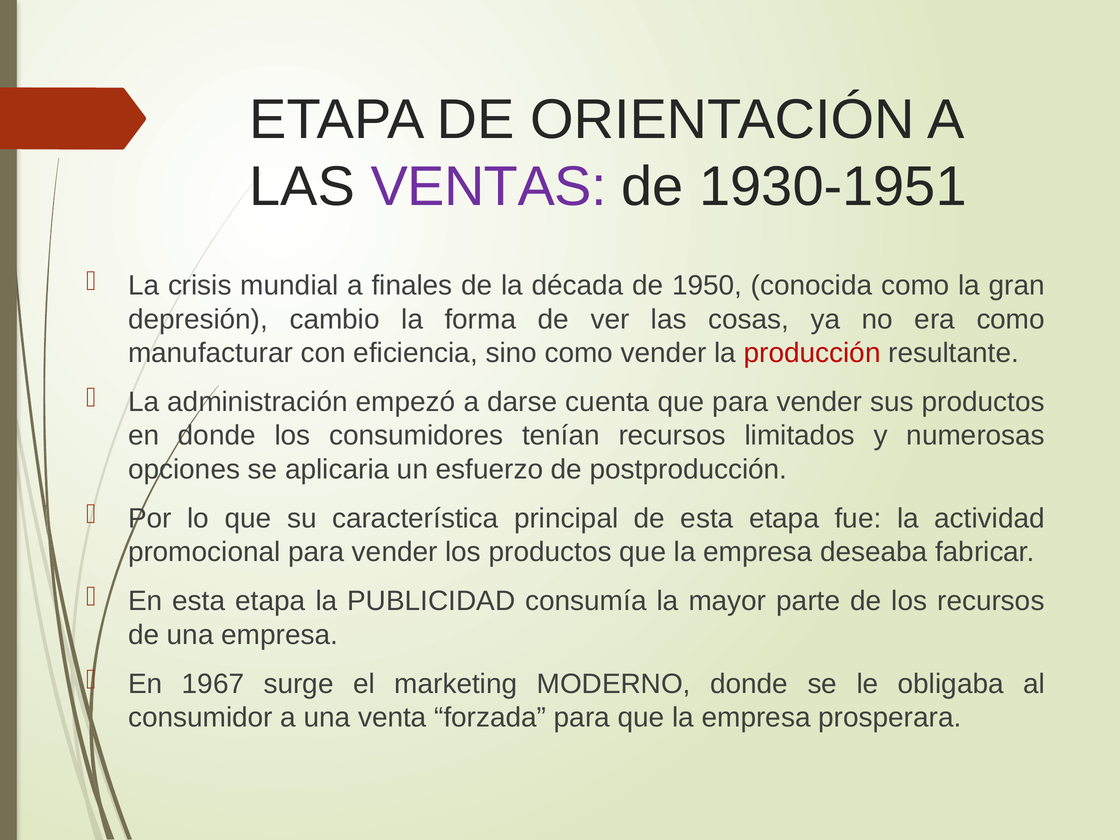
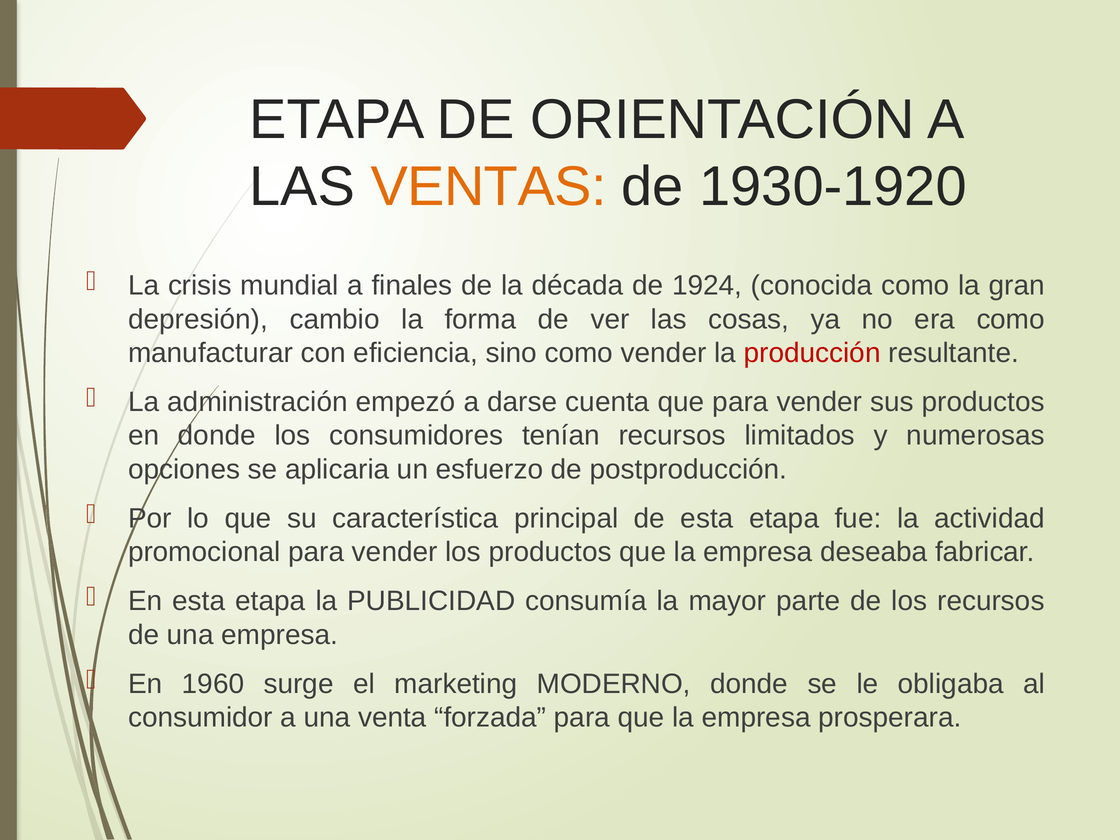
VENTAS colour: purple -> orange (489, 187)
1930-1951: 1930-1951 -> 1930-1920 (833, 187)
1950: 1950 -> 1924 (707, 286)
1967: 1967 -> 1960 (213, 684)
